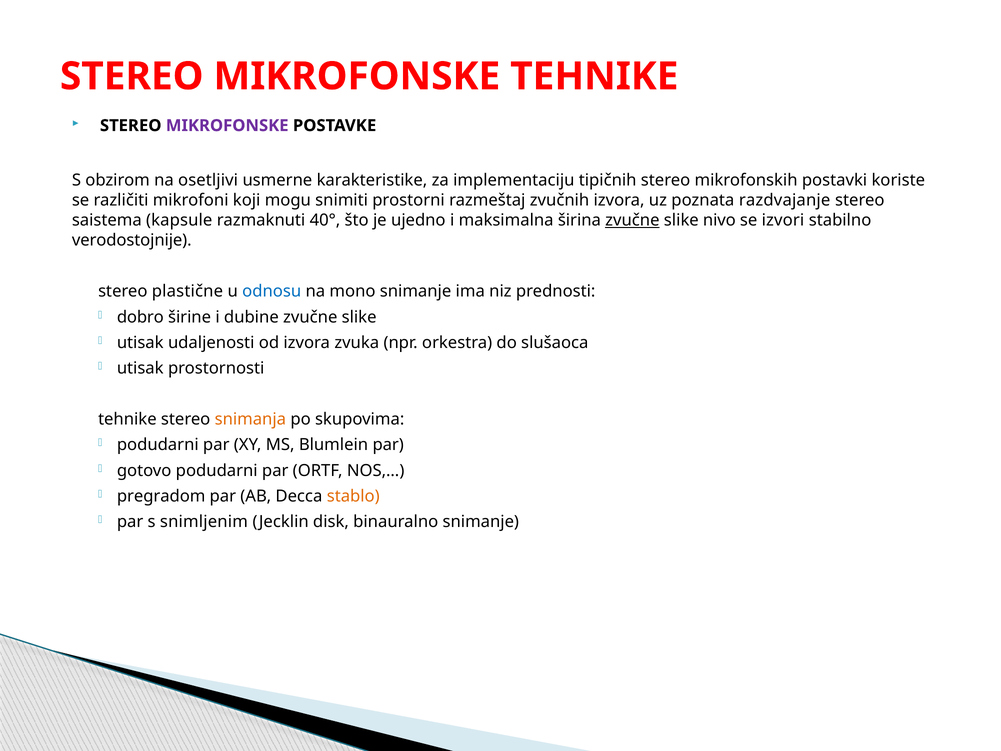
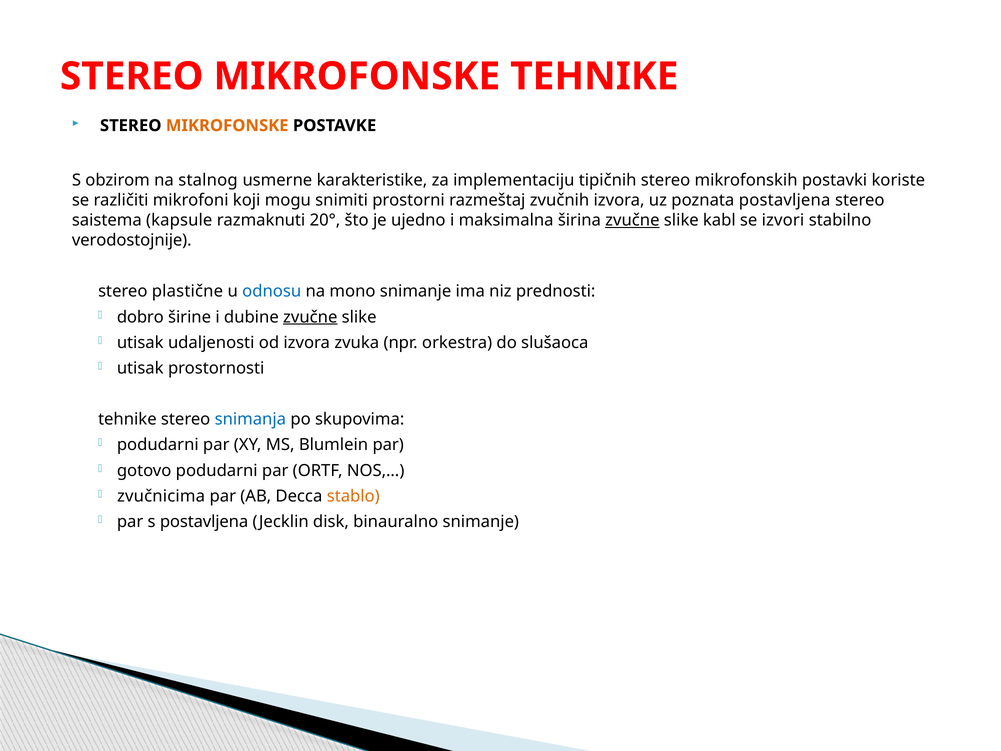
MIKROFONSKE colour: purple -> orange (227, 126)
osetljivi: osetljivi -> stalnog (208, 180)
poznata razdvajanje: razdvajanje -> postavljena (785, 200)
40°: 40° -> 20° (325, 220)
nivo: nivo -> kabl (719, 220)
zvučne underline: none -> present (310, 317)
snimanja colour: orange -> blue (250, 419)
pregradom: pregradom -> zvučnicima (161, 496)
s snimljenim: snimljenim -> postavljena (204, 522)
